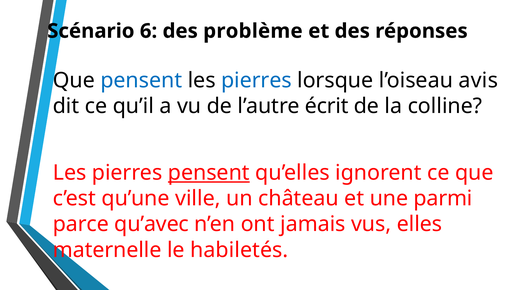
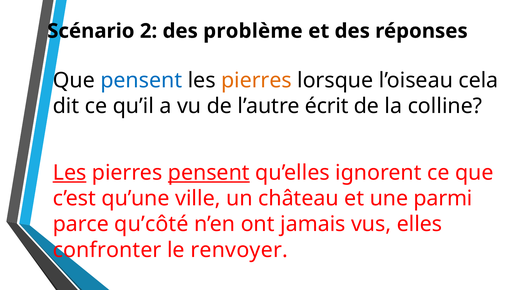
6: 6 -> 2 (149, 31)
pierres colour: blue -> orange (256, 80)
avis: avis -> cela (478, 80)
Les underline: none -> present (70, 173)
qu’avec: qu’avec -> qu’côté (151, 224)
maternelle: maternelle -> confronter (107, 250)
habiletés: habiletés -> renvoyer (239, 250)
